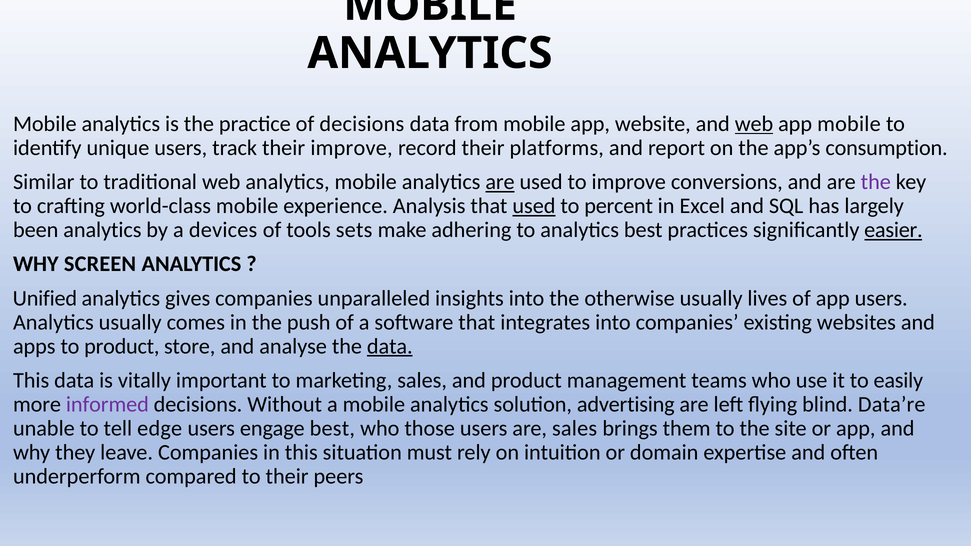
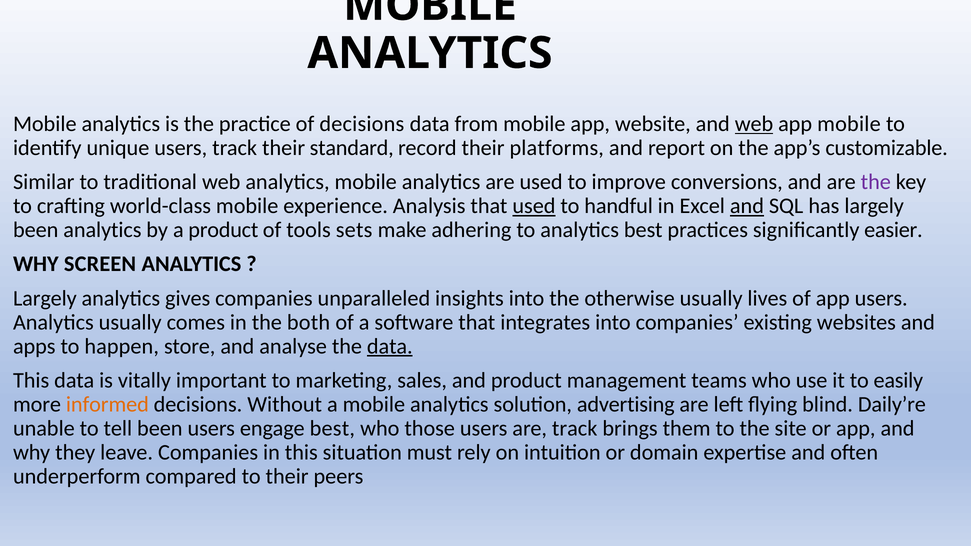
their improve: improve -> standard (352, 148)
consumption: consumption -> customizable (887, 148)
are underline: present -> none (500, 182)
percent: percent -> handful (619, 206)
and underline: none -> present (747, 206)
a devices: devices -> product (223, 230)
easier underline: present -> none (893, 230)
Unified: Unified -> Largely (45, 298)
push: push -> both (309, 322)
to product: product -> happen (122, 346)
informed colour: purple -> orange (107, 404)
Data’re: Data’re -> Daily’re (892, 404)
tell edge: edge -> been (160, 428)
are sales: sales -> track (575, 428)
